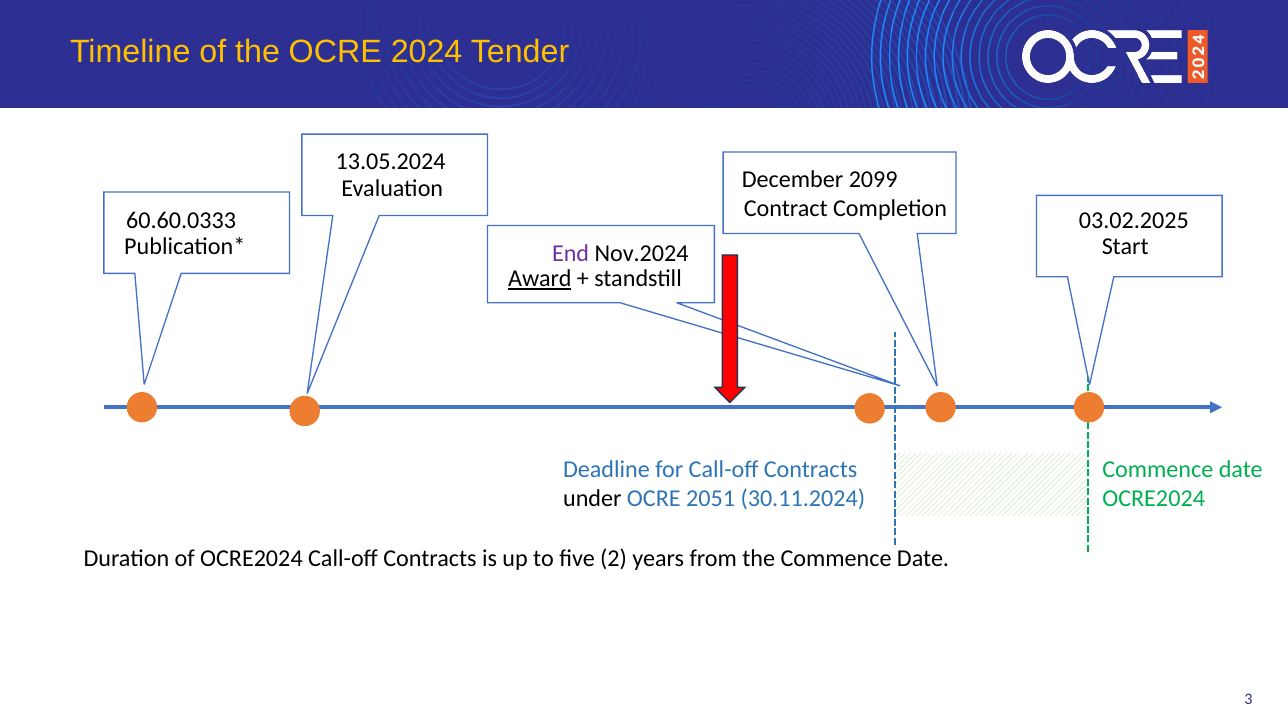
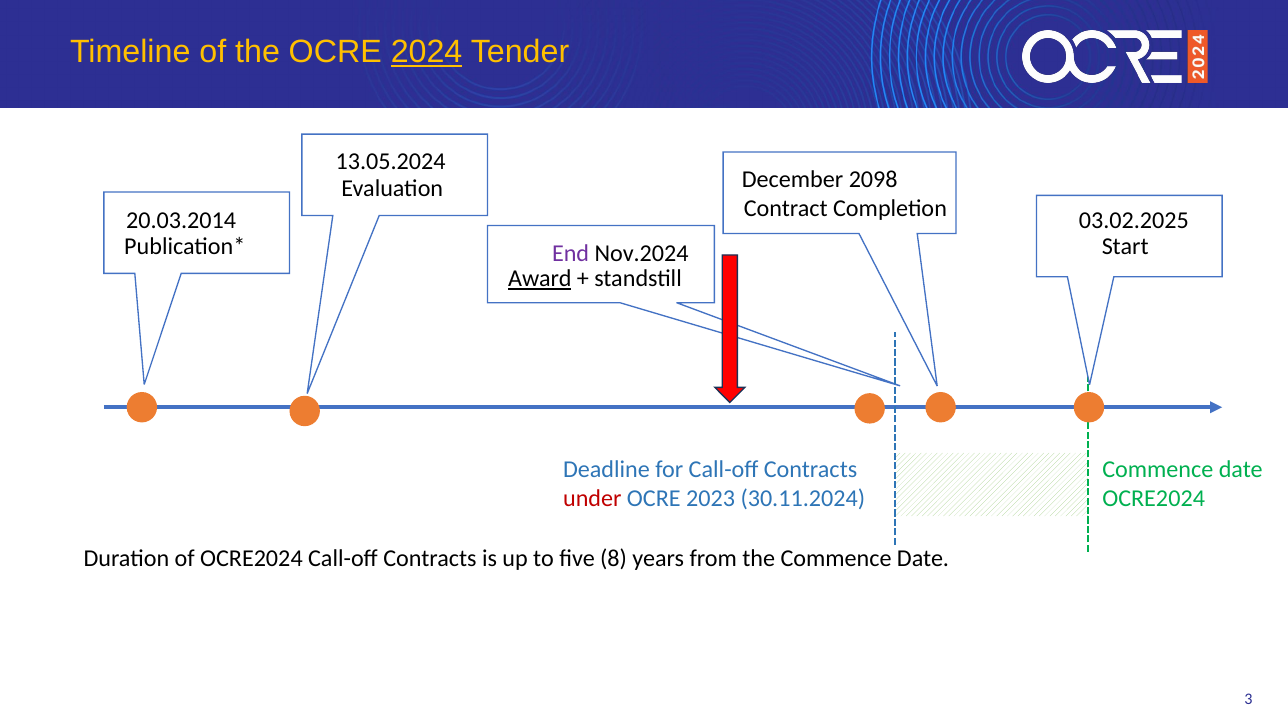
2024 underline: none -> present (427, 52)
2099: 2099 -> 2098 (873, 180)
60.60.0333: 60.60.0333 -> 20.03.2014 (181, 220)
under colour: black -> red (592, 498)
2051: 2051 -> 2023 (711, 498)
2: 2 -> 8 (614, 558)
